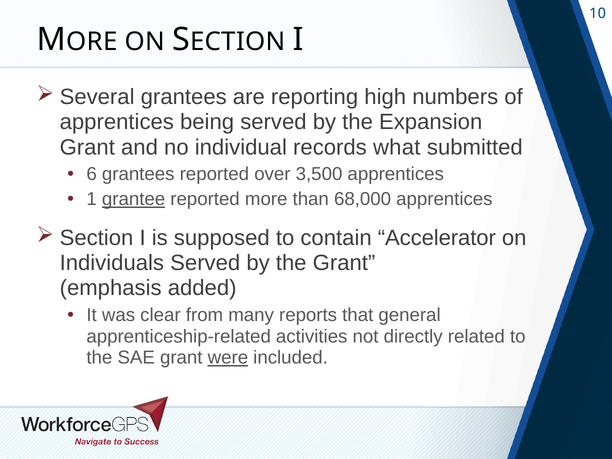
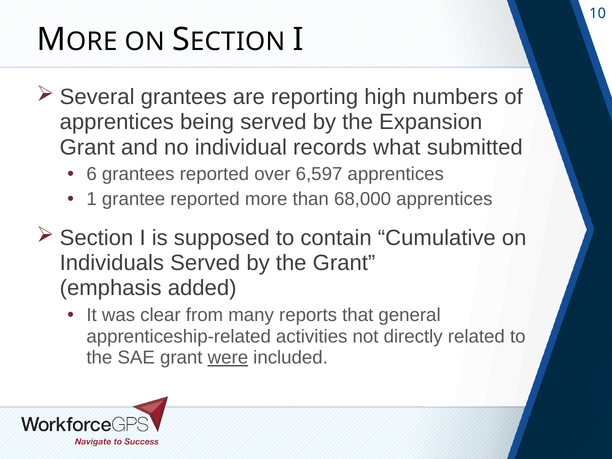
3,500: 3,500 -> 6,597 (319, 174)
grantee underline: present -> none (134, 199)
Accelerator: Accelerator -> Cumulative (437, 238)
